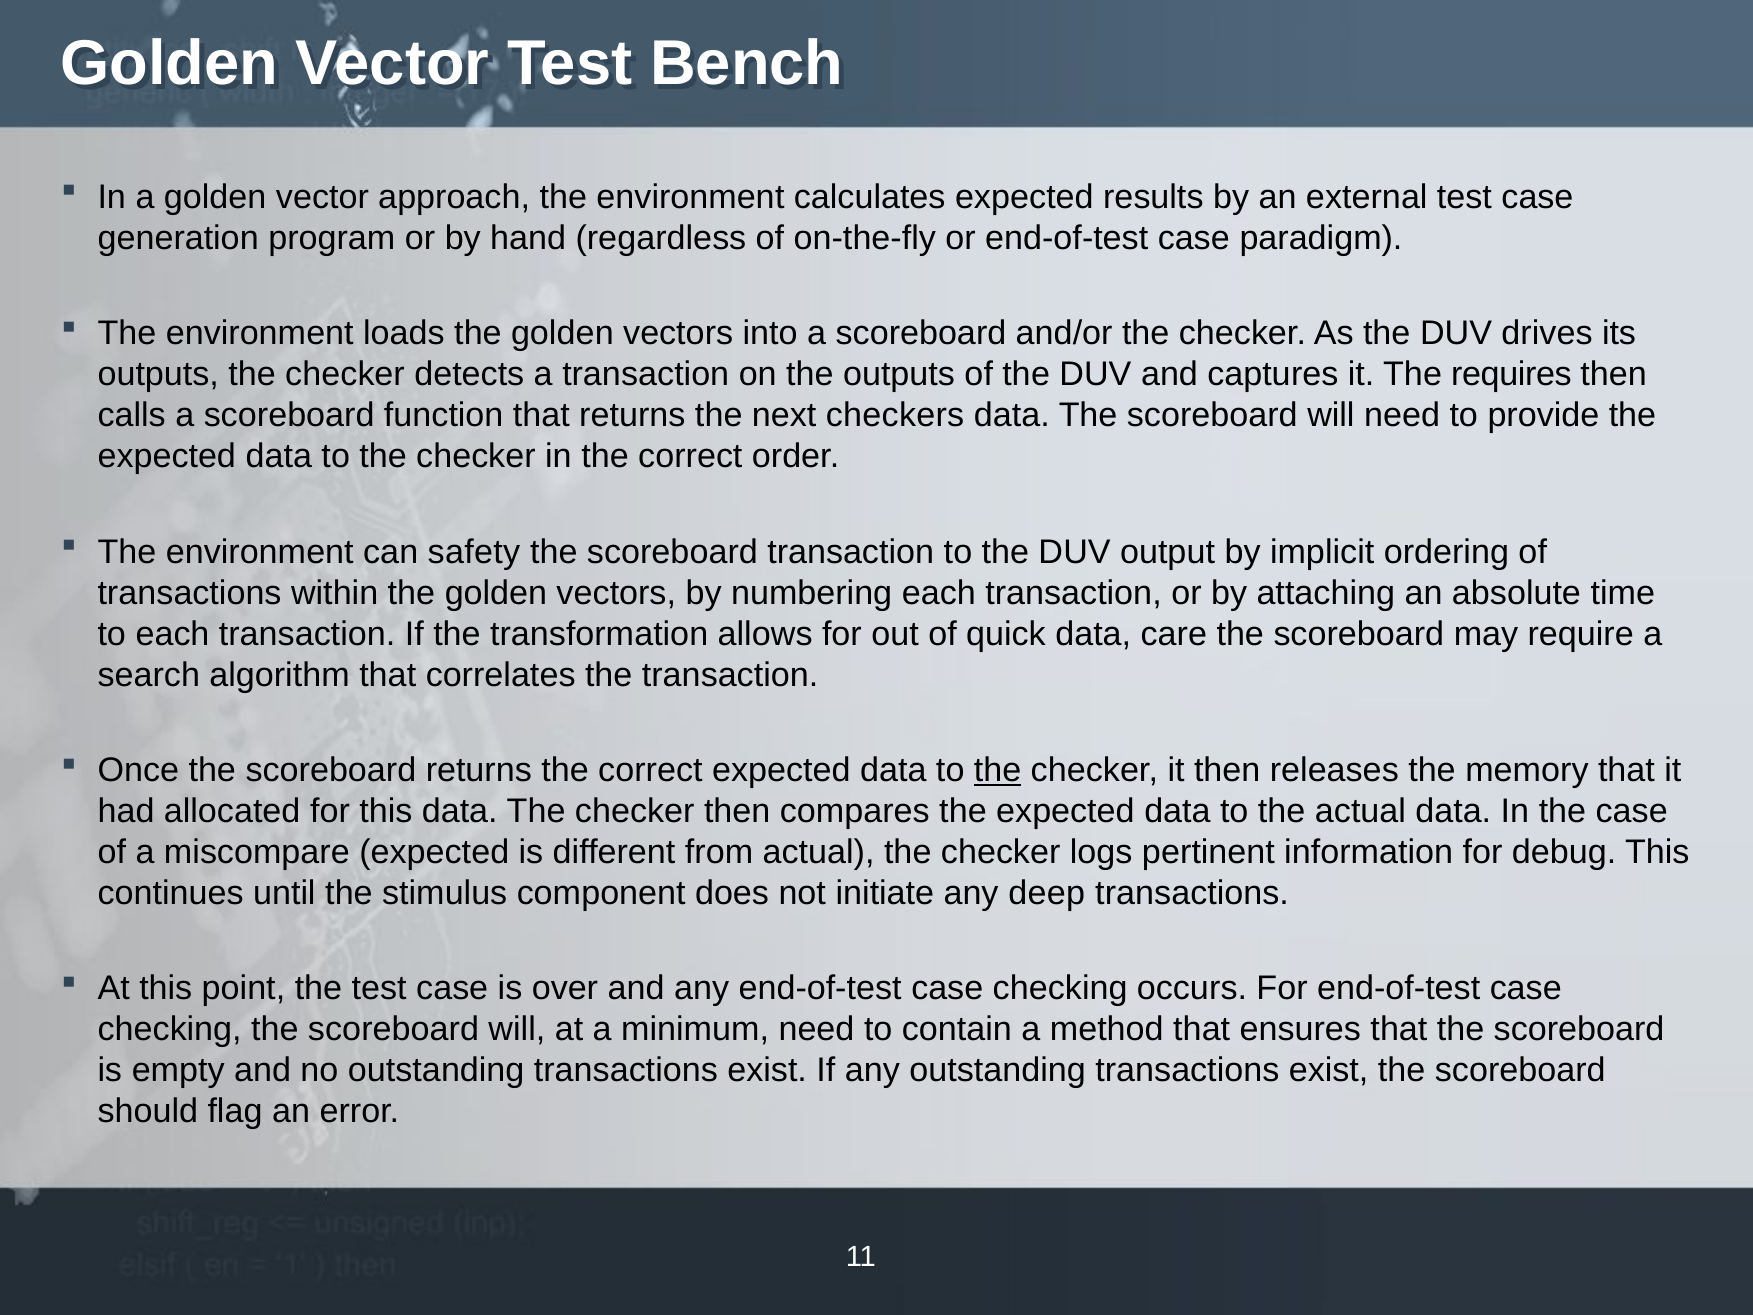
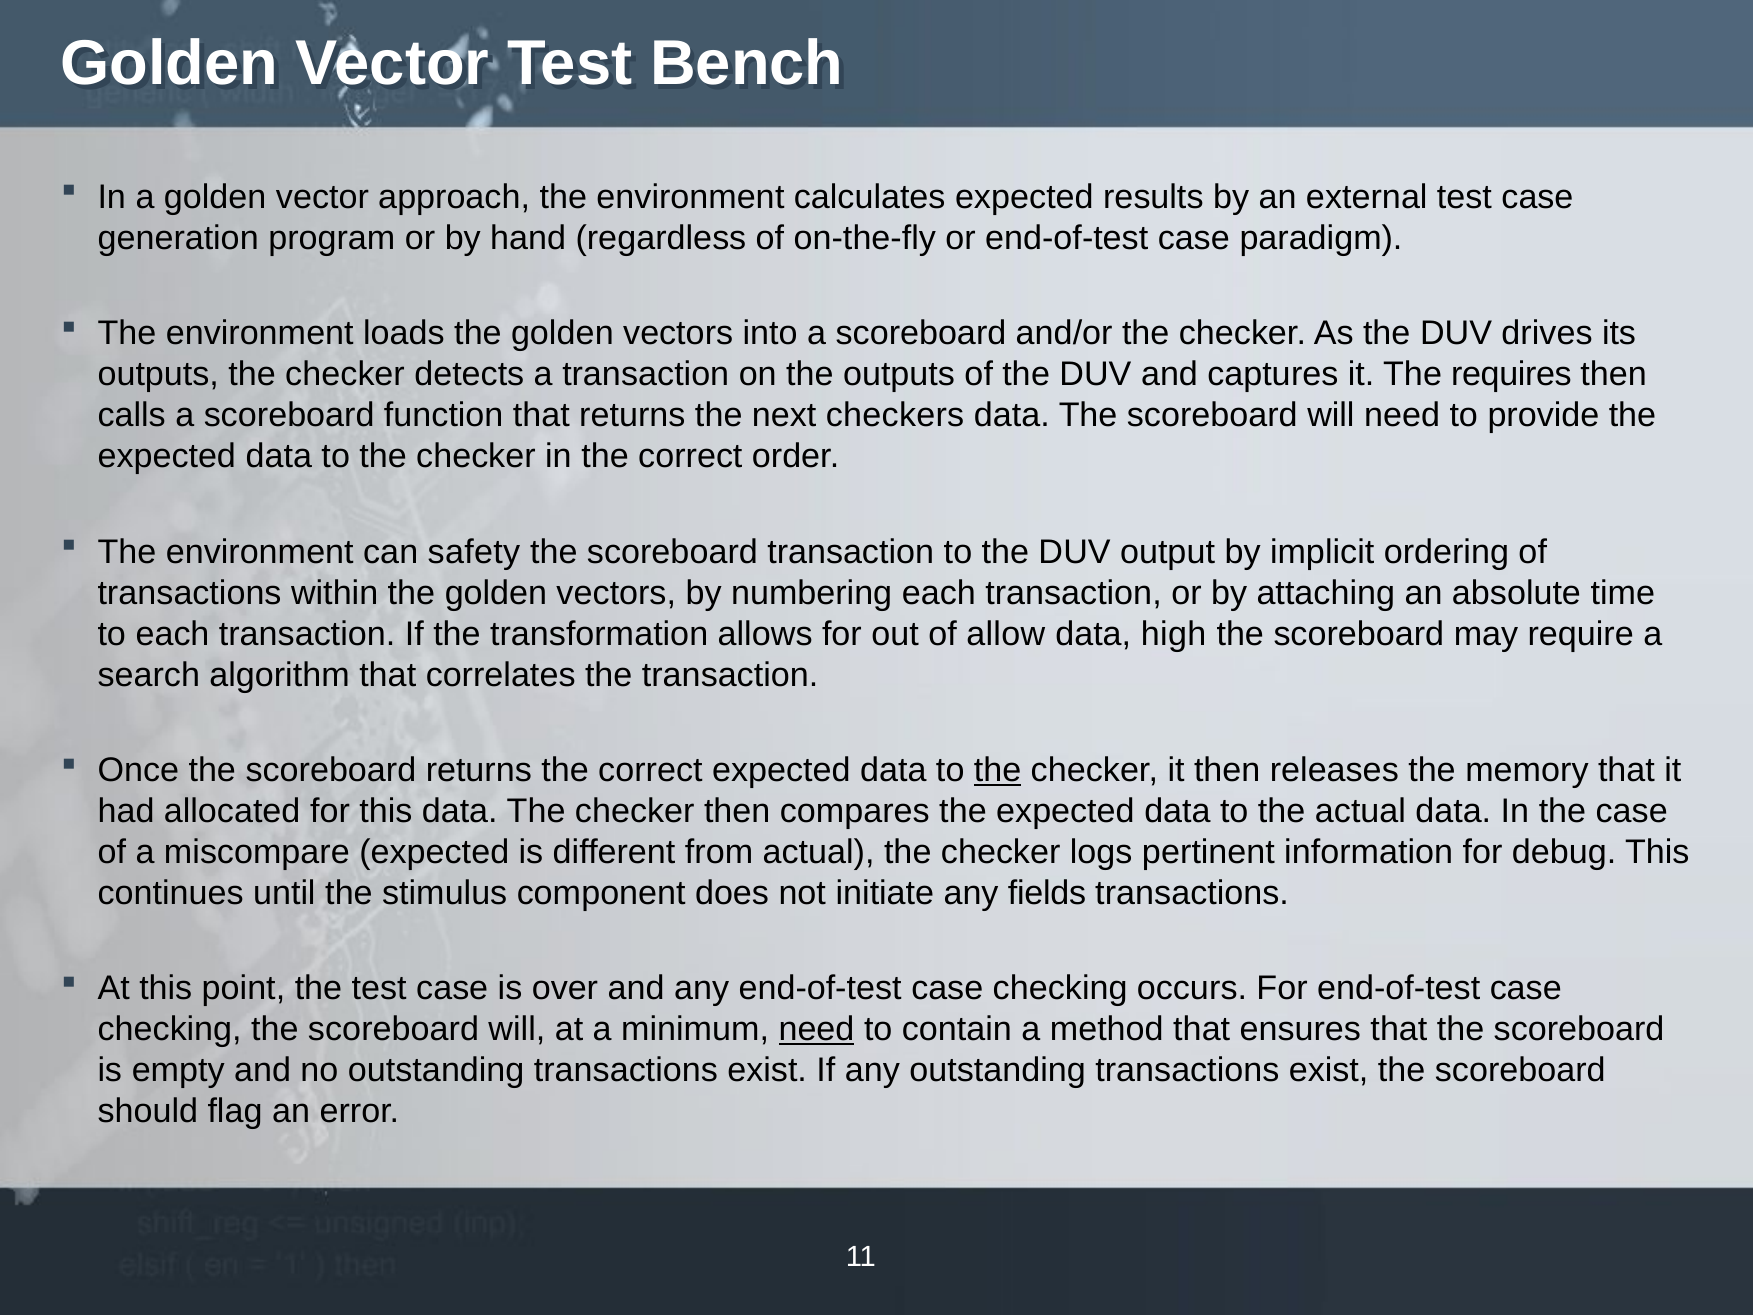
quick: quick -> allow (1006, 634)
care: care -> high (1174, 634)
deep: deep -> fields (1047, 893)
need underline: none -> present (816, 1029)
